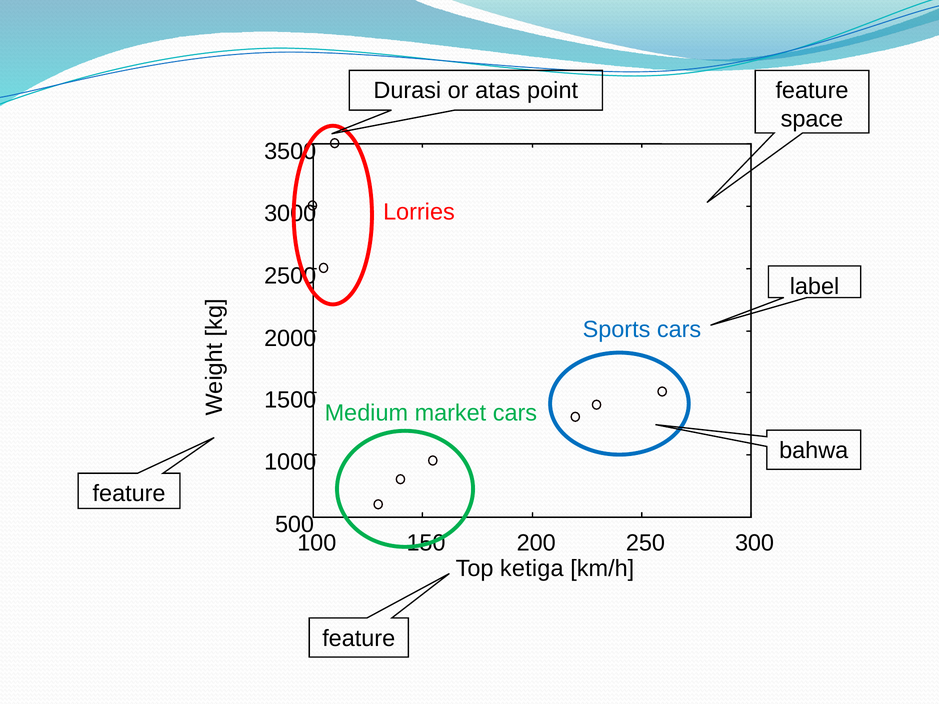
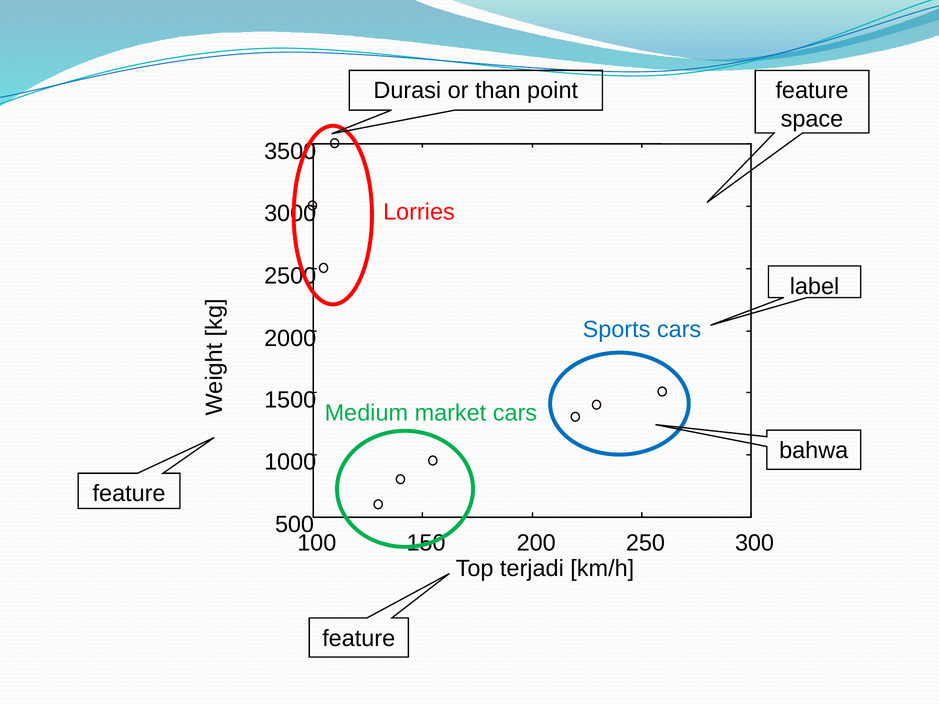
atas: atas -> than (498, 91)
ketiga: ketiga -> terjadi (532, 569)
